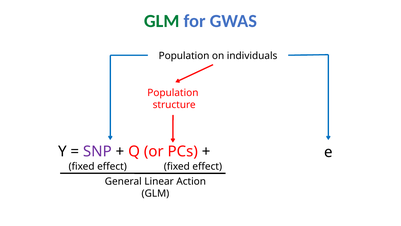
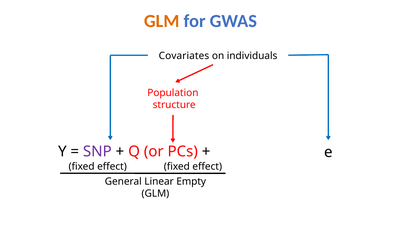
GLM colour: green -> orange (162, 21)
Population: Population -> Covariates (184, 56)
Action: Action -> Empty (191, 181)
